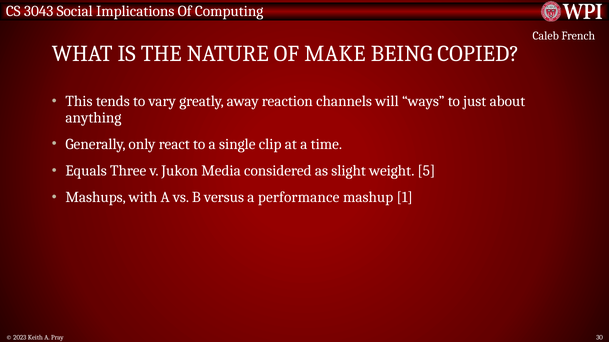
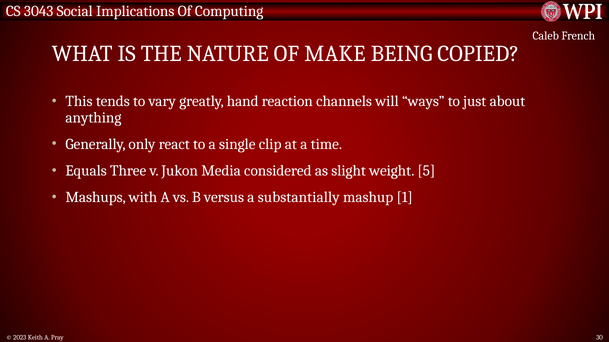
away: away -> hand (243, 101)
performance: performance -> substantially (299, 197)
